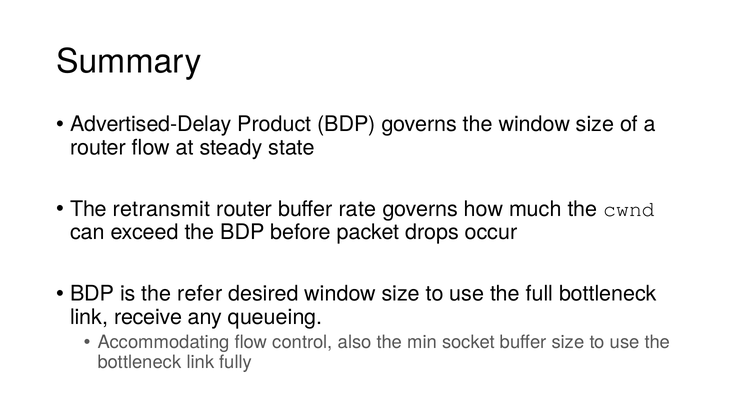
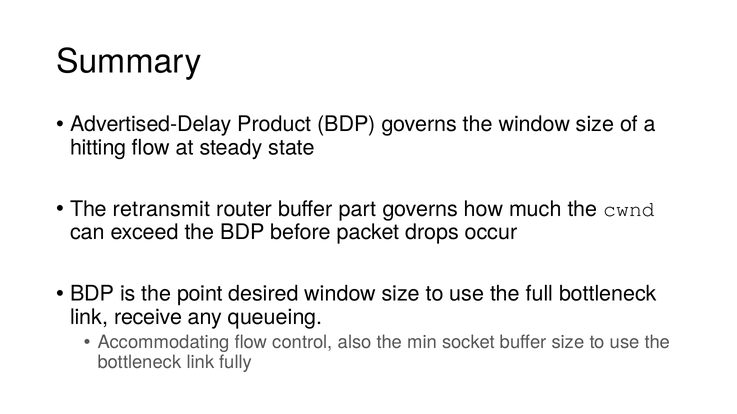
router: router -> hitting (98, 148)
rate: rate -> part (357, 209)
refer: refer -> point (200, 294)
